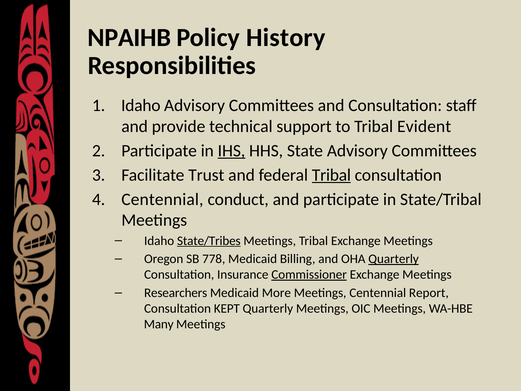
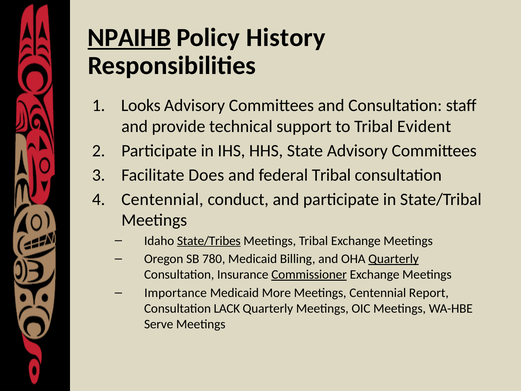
NPAIHB underline: none -> present (129, 38)
Idaho: Idaho -> Looks (141, 105)
IHS underline: present -> none (231, 151)
Trust: Trust -> Does (206, 175)
Tribal underline: present -> none (331, 175)
778: 778 -> 780 (214, 259)
Researchers: Researchers -> Importance (176, 293)
KEPT: KEPT -> LACK (227, 308)
Many: Many -> Serve (159, 324)
